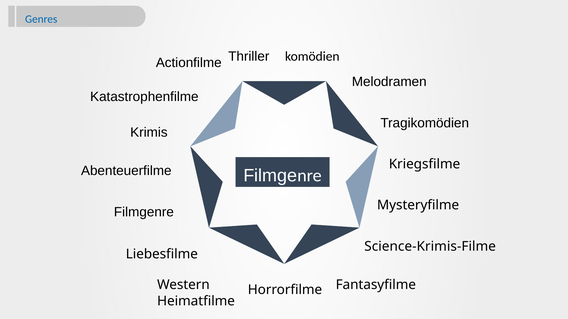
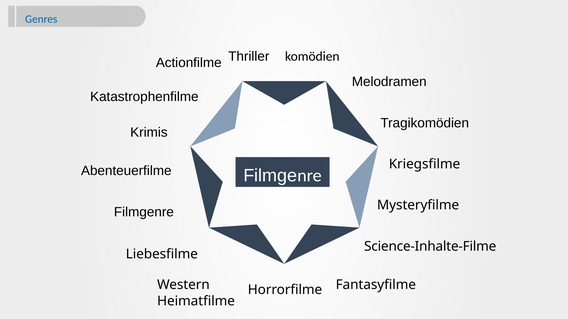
Science-Krimis-Filme: Science-Krimis-Filme -> Science-Inhalte-Filme (430, 247)
